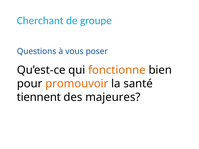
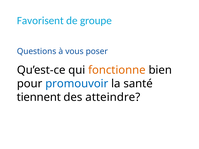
Cherchant: Cherchant -> Favorisent (40, 21)
promouvoir colour: orange -> blue (77, 84)
majeures: majeures -> atteindre (113, 97)
